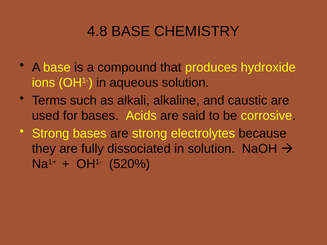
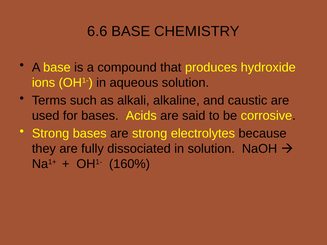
4.8: 4.8 -> 6.6 (97, 31)
520%: 520% -> 160% (129, 164)
